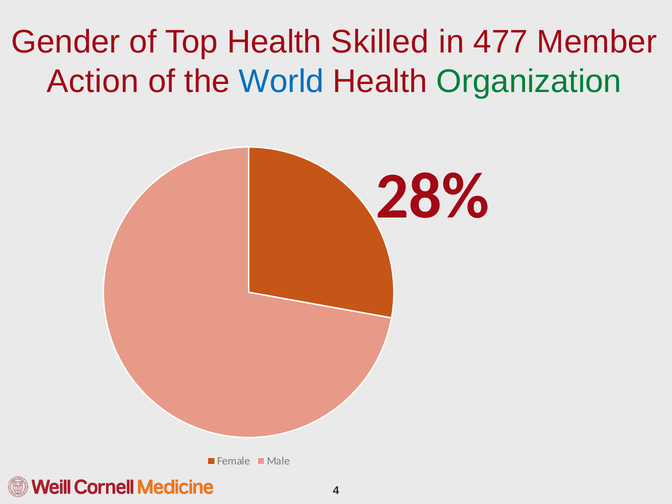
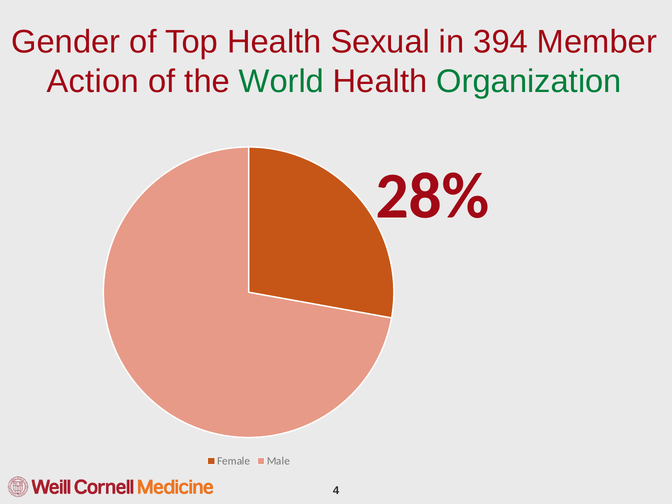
Skilled: Skilled -> Sexual (380, 42)
477: 477 -> 394 (501, 42)
World colour: blue -> green (281, 81)
